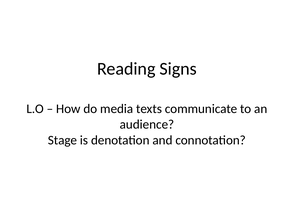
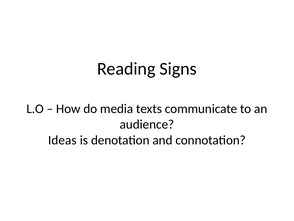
Stage: Stage -> Ideas (62, 140)
